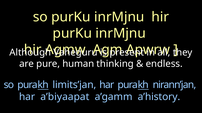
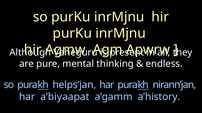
human: human -> mental (78, 64)
limits’jan: limits’jan -> helps’jan (74, 85)
